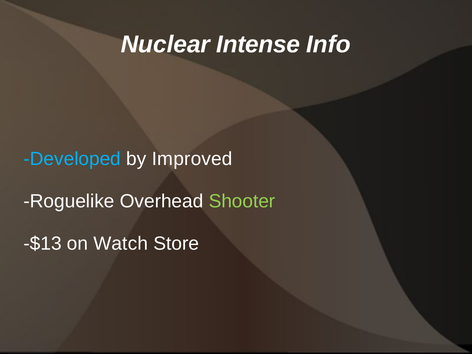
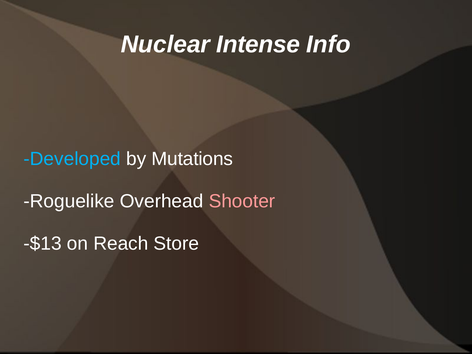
Improved: Improved -> Mutations (192, 159)
Shooter colour: light green -> pink (242, 201)
Watch: Watch -> Reach (121, 244)
